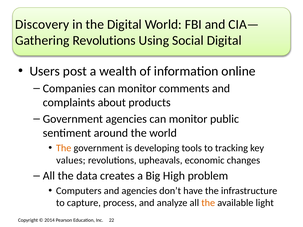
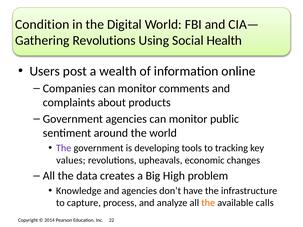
Discovery: Discovery -> Condition (42, 24)
Social Digital: Digital -> Health (224, 41)
The colour: orange -> purple (64, 148)
Computers: Computers -> Knowledge (79, 191)
light: light -> calls (265, 203)
